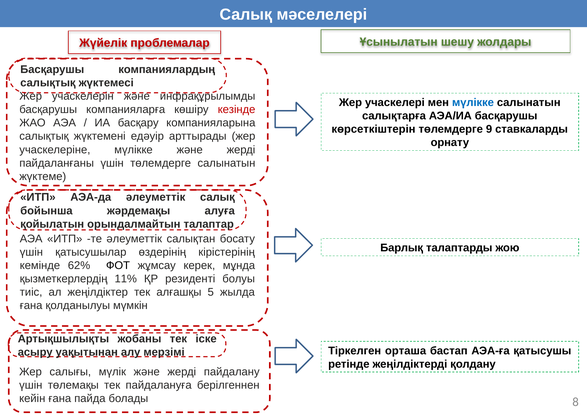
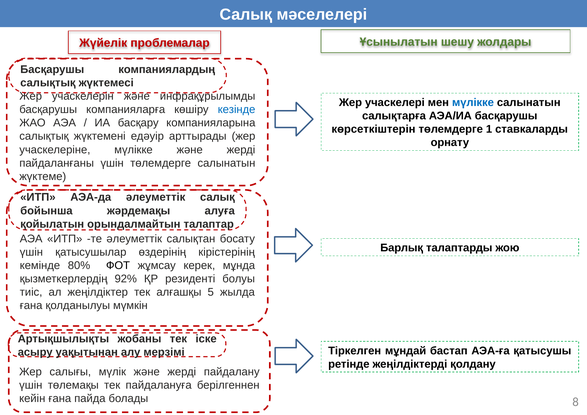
кезінде colour: red -> blue (237, 110)
9: 9 -> 1 (489, 129)
62%: 62% -> 80% (79, 266)
11%: 11% -> 92% (126, 279)
орташа: орташа -> мұндай (406, 351)
